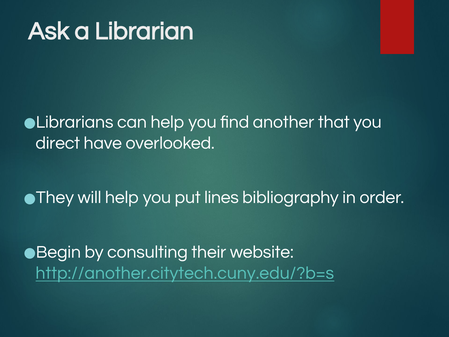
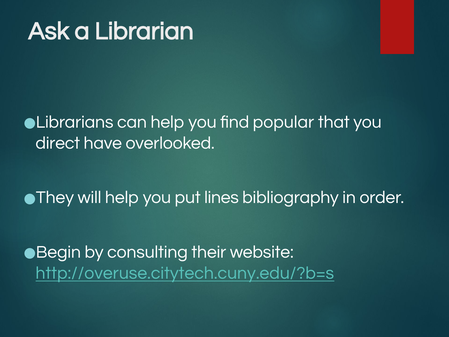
another: another -> popular (284, 122)
http://another.citytech.cuny.edu/?b=s: http://another.citytech.cuny.edu/?b=s -> http://overuse.citytech.cuny.edu/?b=s (185, 273)
